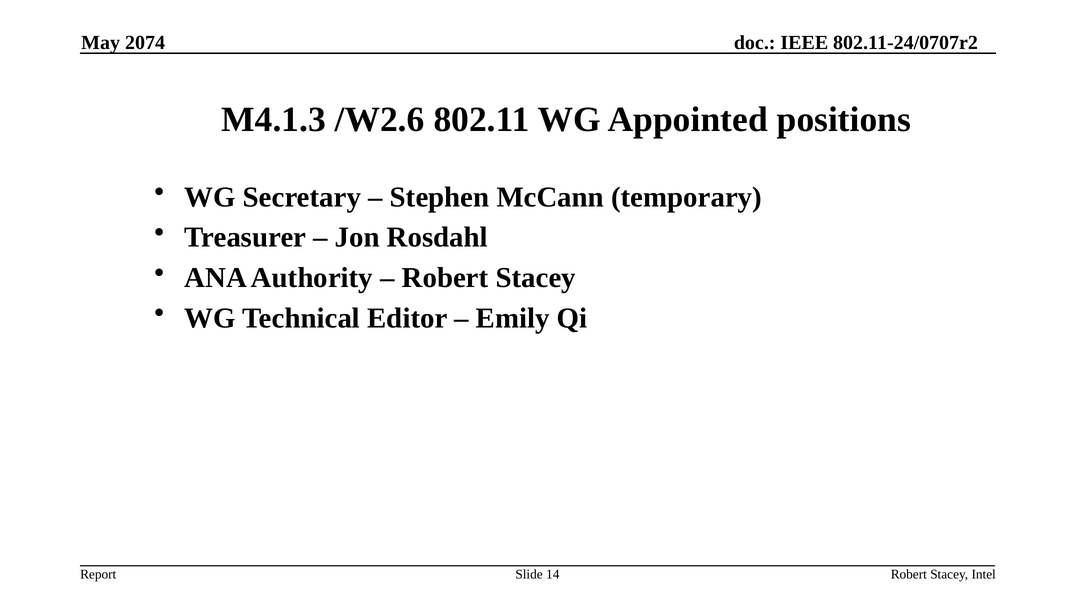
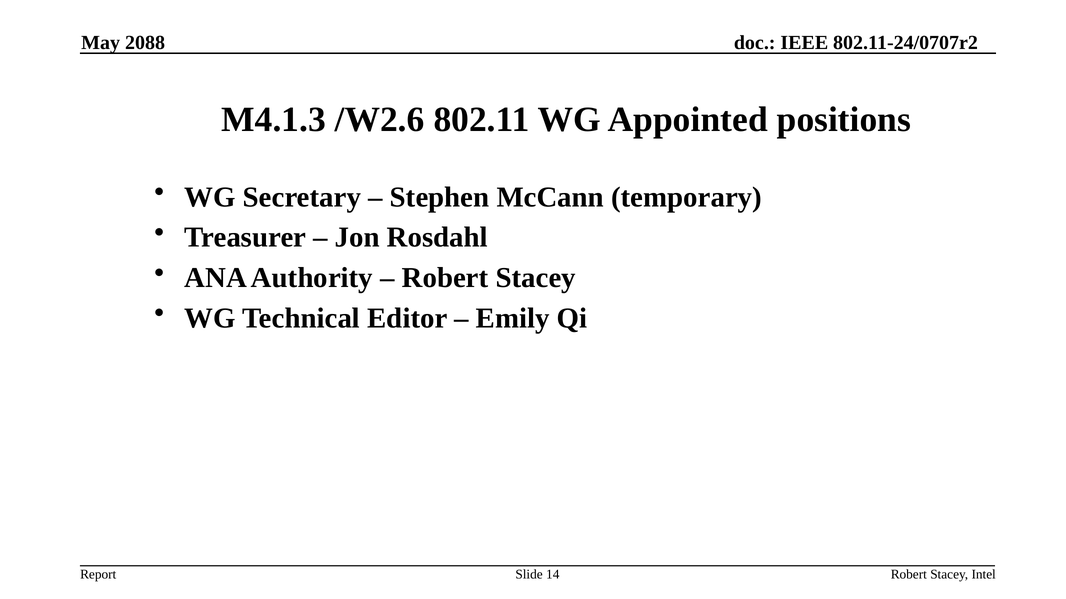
2074: 2074 -> 2088 (145, 43)
